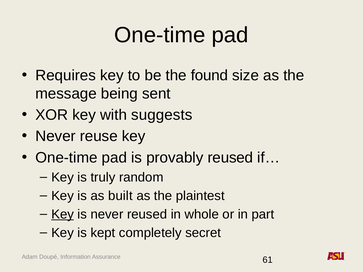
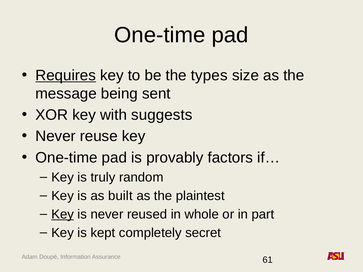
Requires underline: none -> present (66, 75)
found: found -> types (209, 75)
provably reused: reused -> factors (230, 158)
